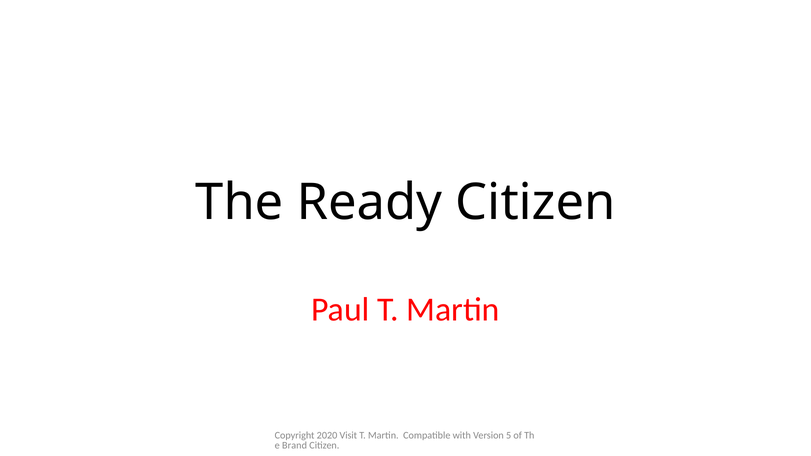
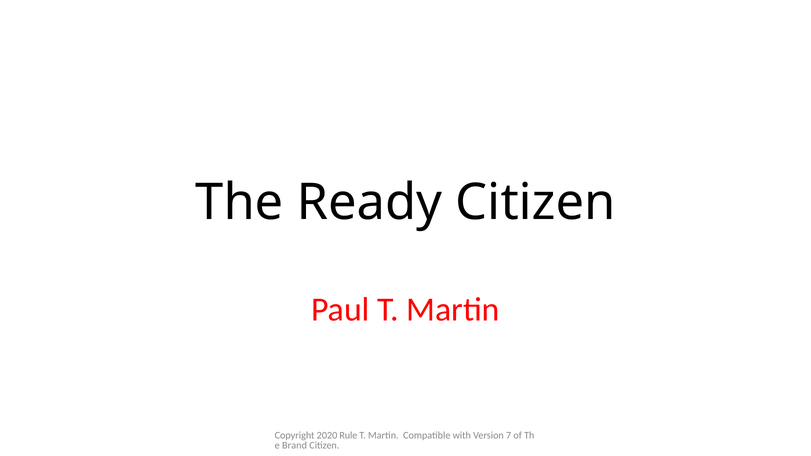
Visit: Visit -> Rule (348, 436)
5: 5 -> 7 (509, 436)
